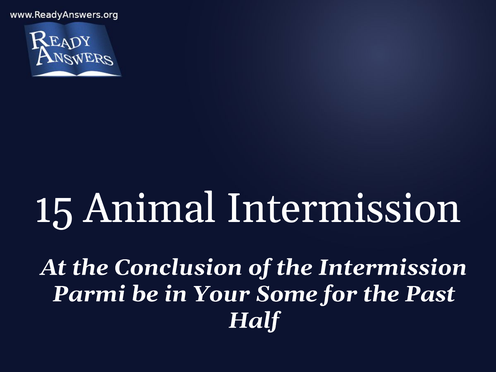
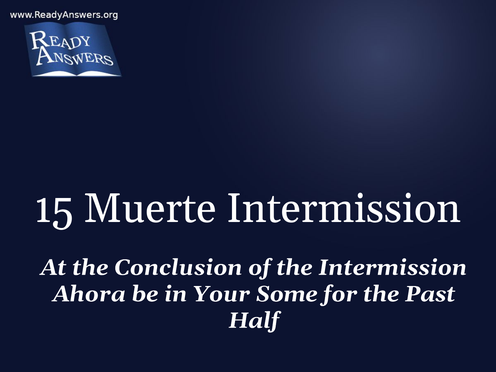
Animal: Animal -> Muerte (150, 208)
Parmi: Parmi -> Ahora (89, 294)
